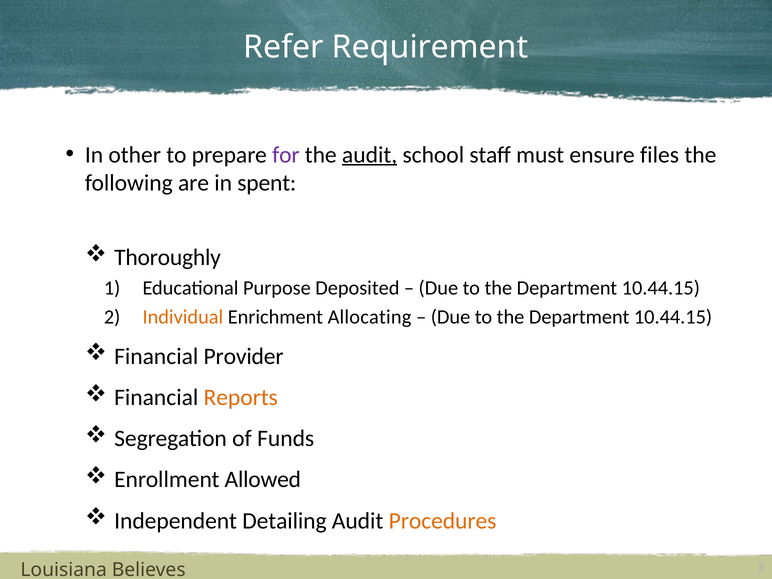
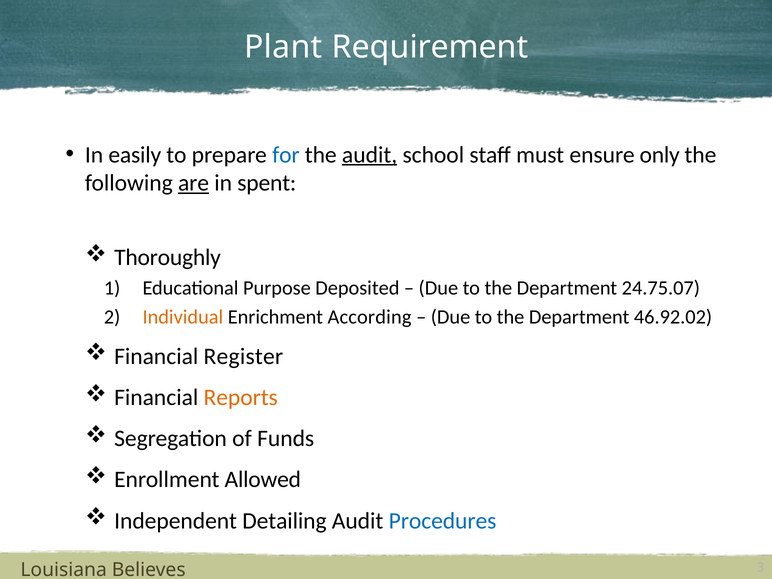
Refer: Refer -> Plant (283, 47)
other: other -> easily (135, 155)
for colour: purple -> blue (286, 155)
files: files -> only (660, 155)
are underline: none -> present (194, 183)
10.44.15: 10.44.15 -> 24.75.07 (661, 288)
Allocating: Allocating -> According (370, 317)
10.44.15: 10.44.15 -> 46.92.02 (673, 317)
Provider: Provider -> Register (243, 356)
Procedures colour: orange -> blue (443, 521)
